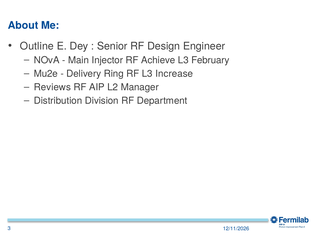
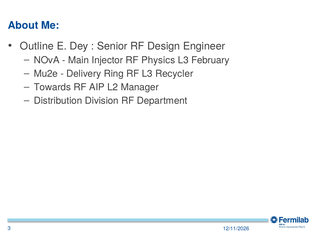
Achieve: Achieve -> Physics (158, 60)
Increase: Increase -> Recycler (174, 74)
Reviews: Reviews -> Towards (52, 87)
